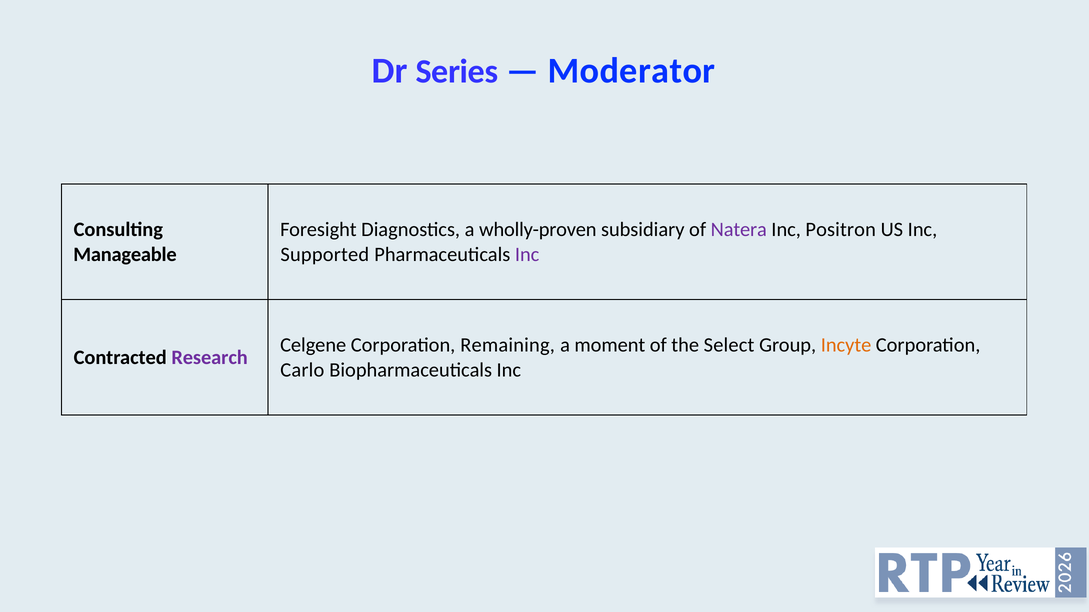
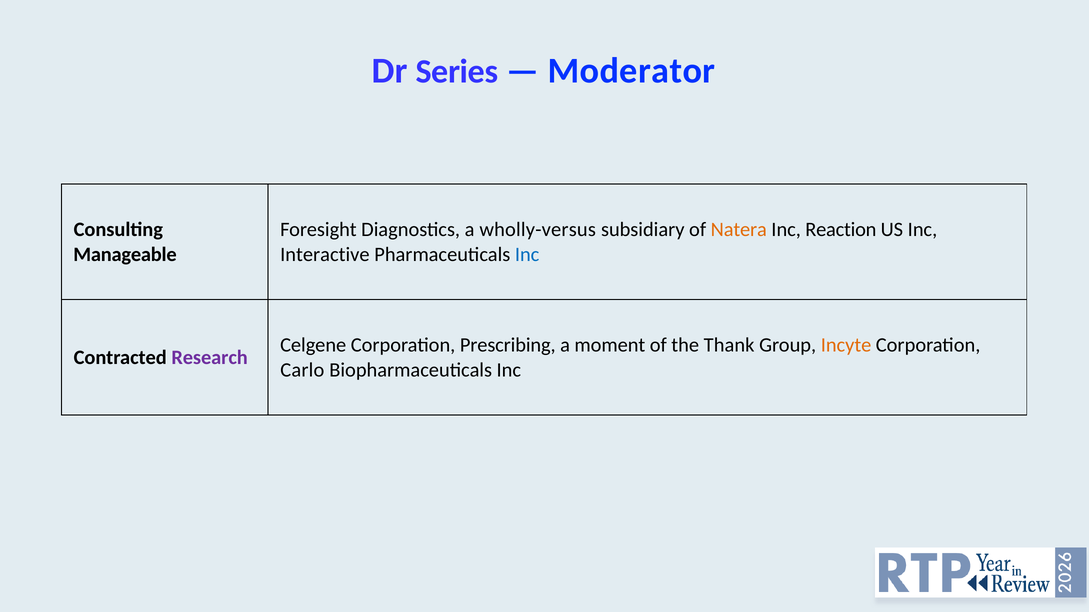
wholly-proven: wholly-proven -> wholly-versus (538, 230)
Natera colour: purple -> orange (739, 230)
Positron: Positron -> Reaction (841, 230)
Supported: Supported -> Interactive (325, 255)
Inc colour: purple -> blue (527, 255)
Remaining: Remaining -> Prescribing (508, 346)
Select: Select -> Thank (729, 346)
